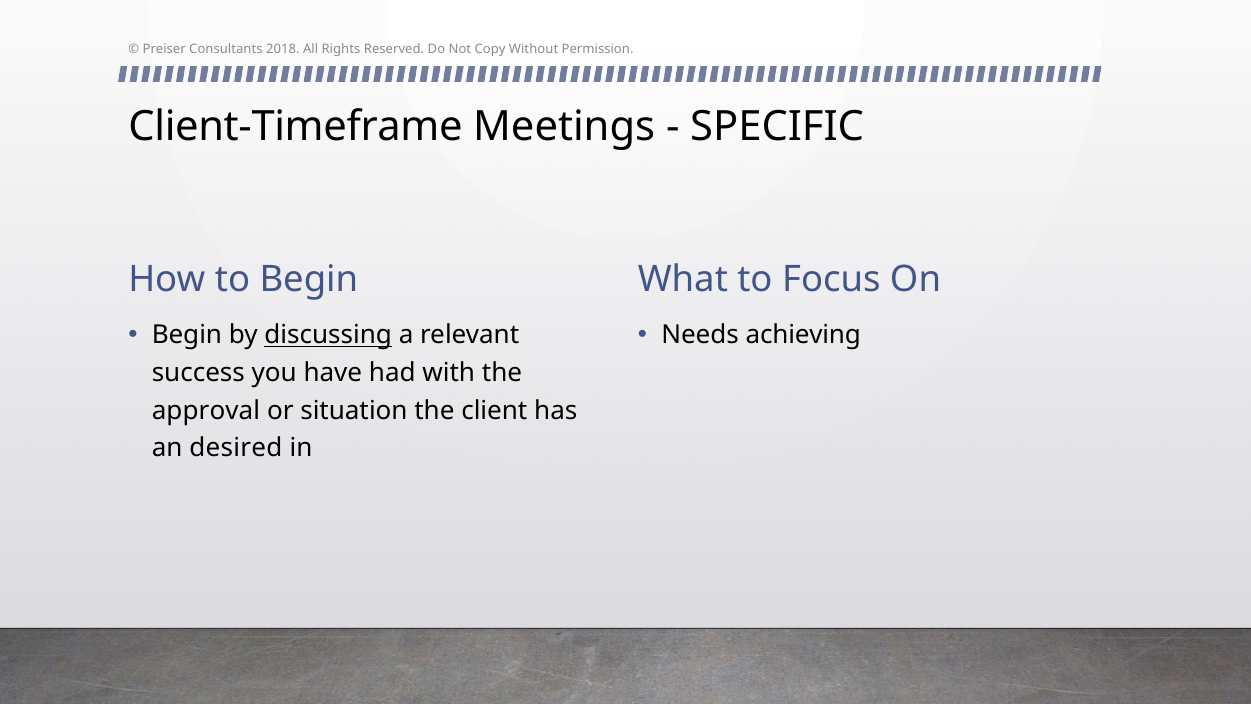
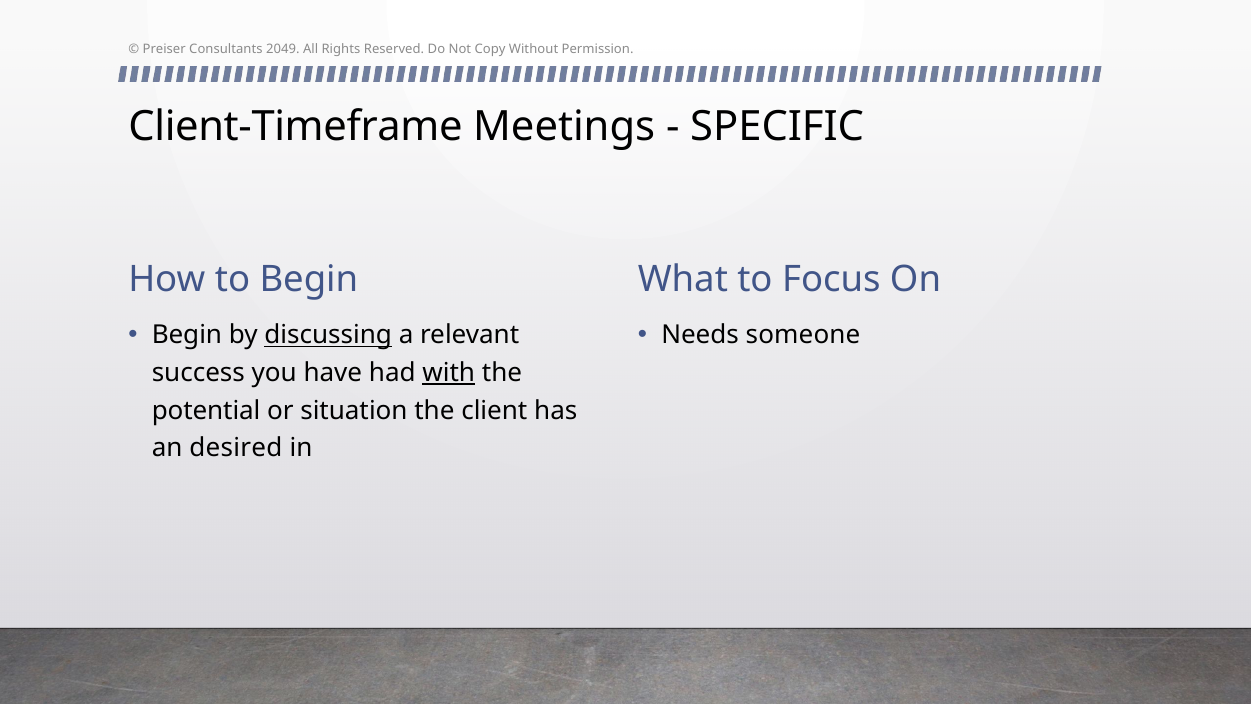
2018: 2018 -> 2049 (283, 49)
achieving: achieving -> someone (803, 335)
with underline: none -> present (449, 373)
approval: approval -> potential (206, 410)
